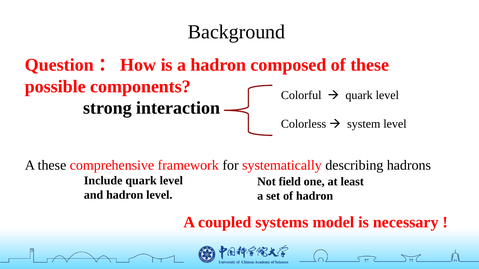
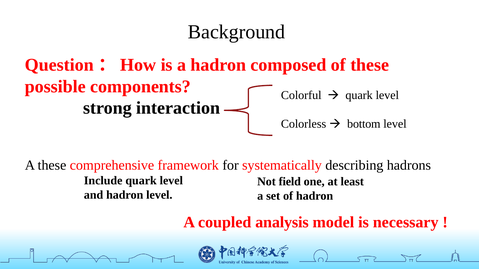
system: system -> bottom (364, 124)
systems: systems -> analysis (282, 222)
